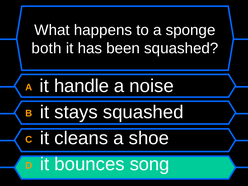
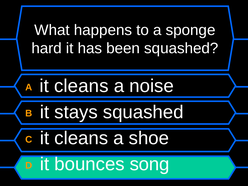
both: both -> hard (47, 48)
A it handle: handle -> cleans (81, 86)
